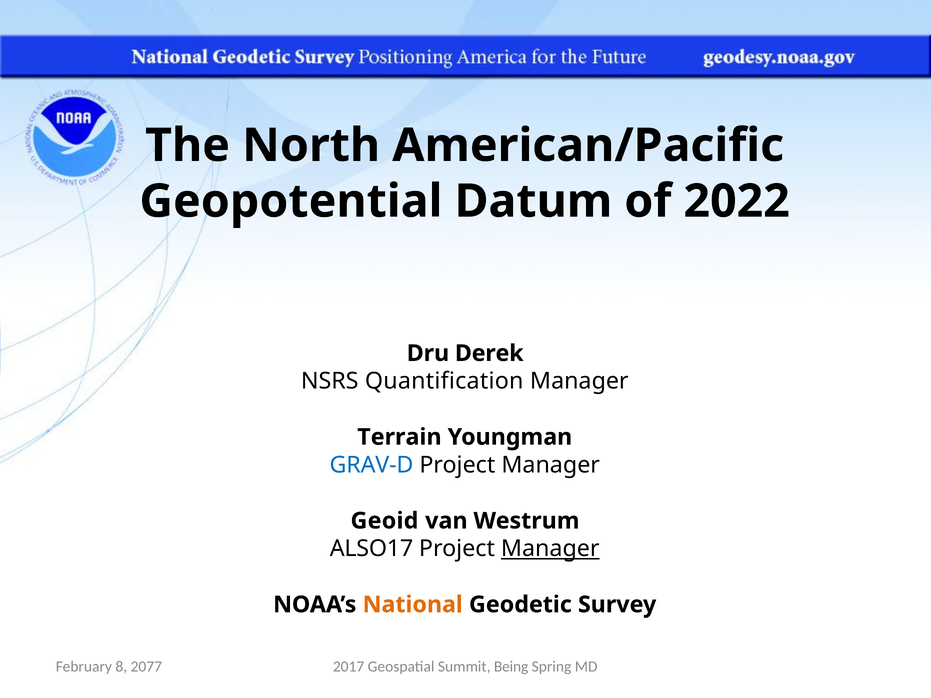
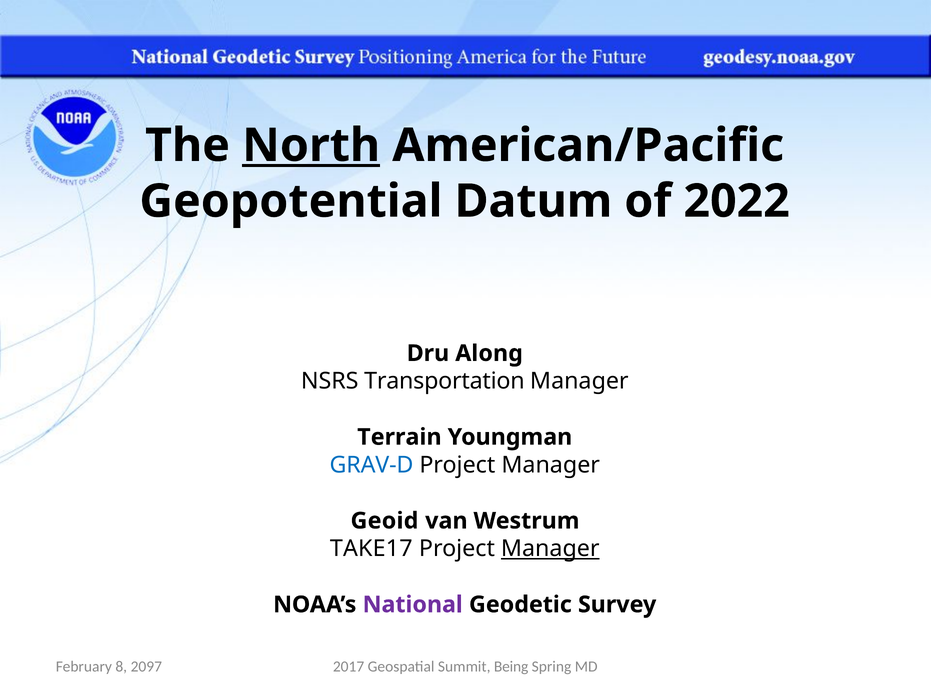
North underline: none -> present (311, 146)
Derek: Derek -> Along (489, 353)
Quantification: Quantification -> Transportation (444, 381)
ALSO17: ALSO17 -> TAKE17 (371, 549)
National colour: orange -> purple (413, 605)
2077: 2077 -> 2097 (146, 667)
